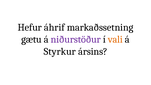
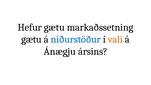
Hefur áhrif: áhrif -> gætu (54, 27)
niðurstöður colour: purple -> blue (76, 39)
Styrkur: Styrkur -> Ánægju (60, 51)
